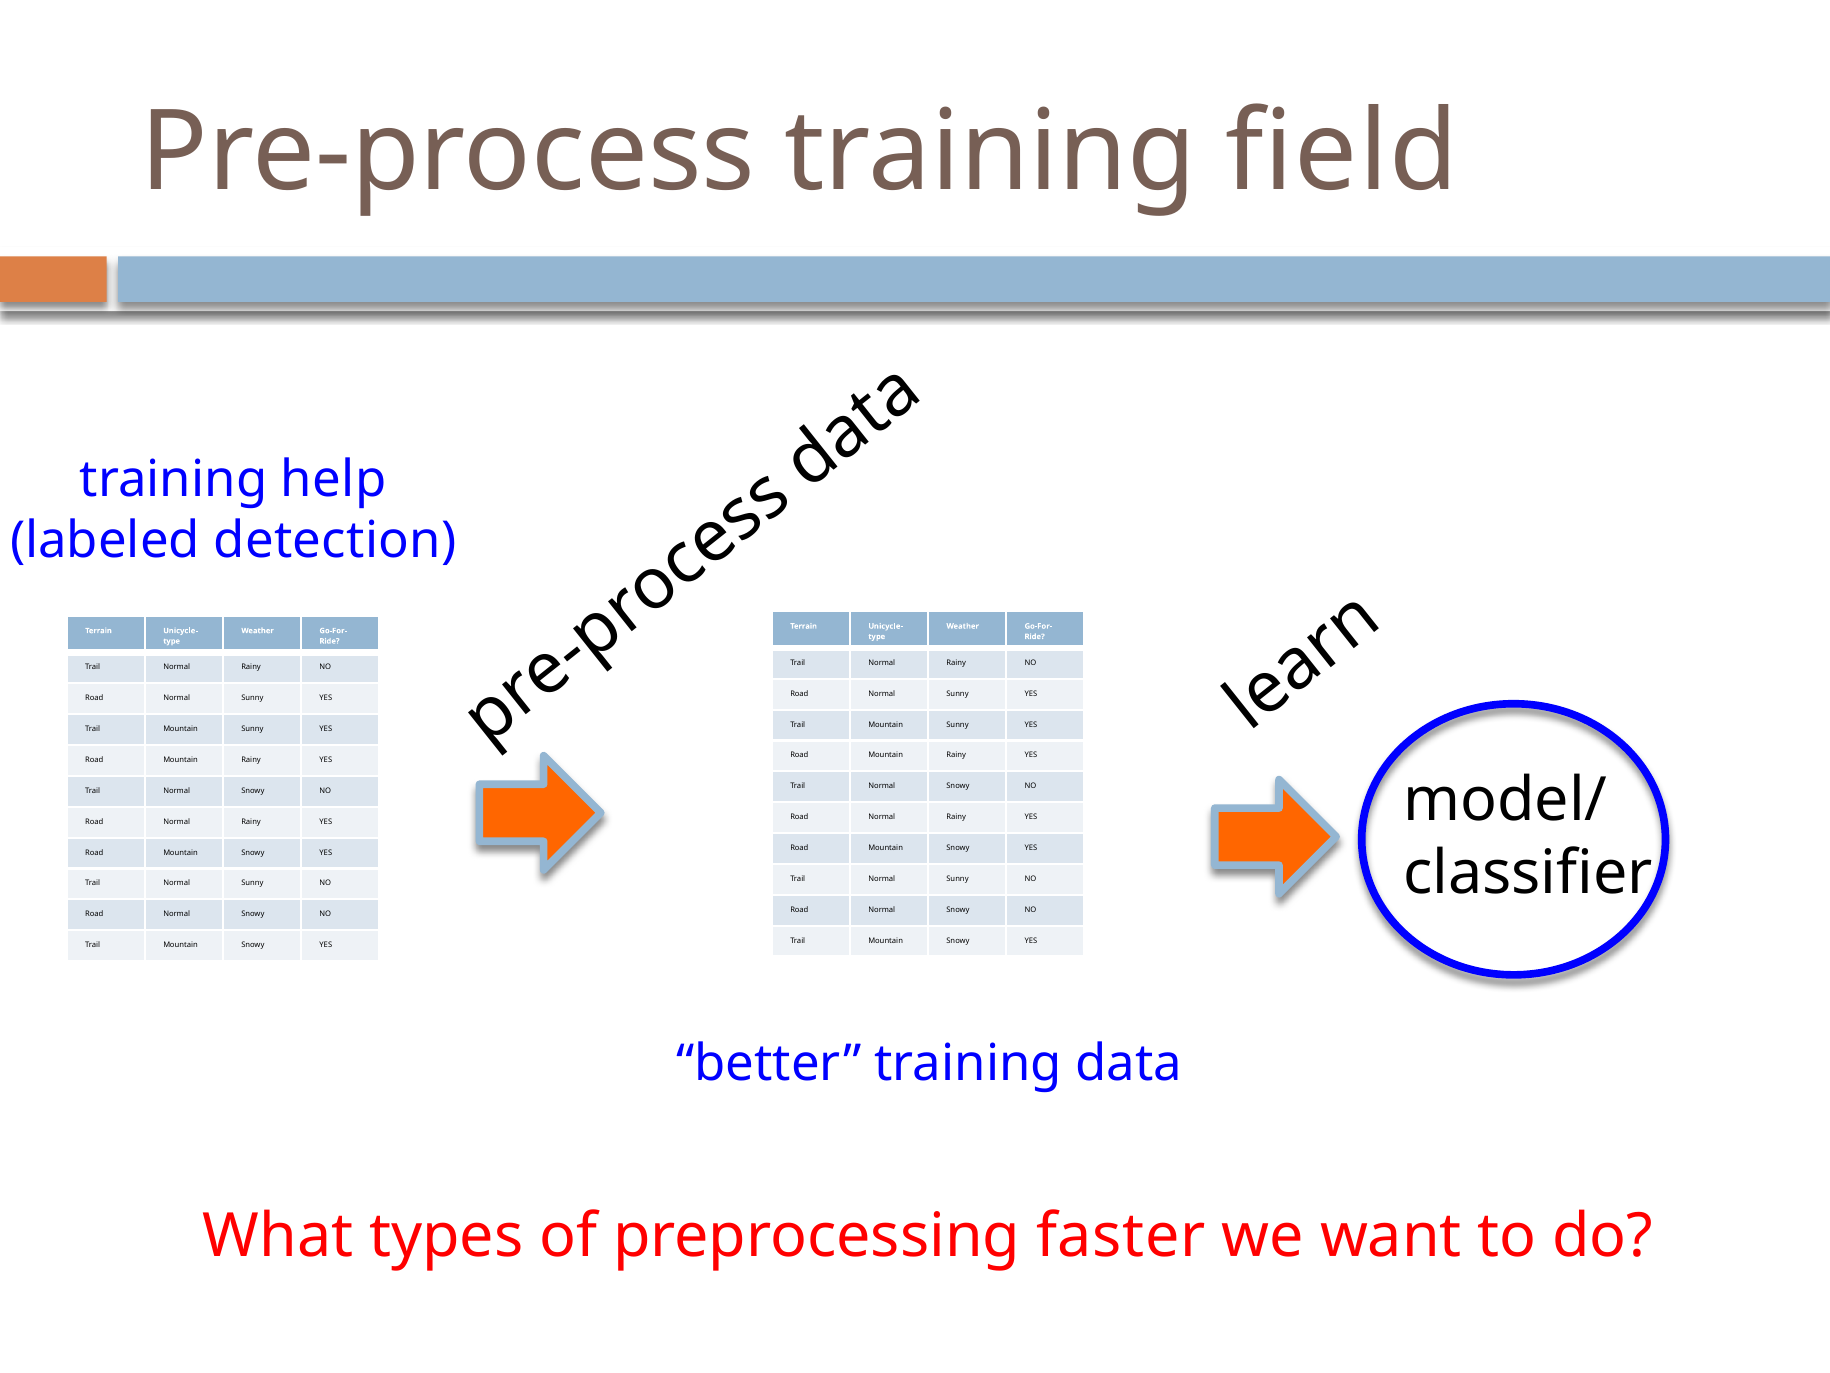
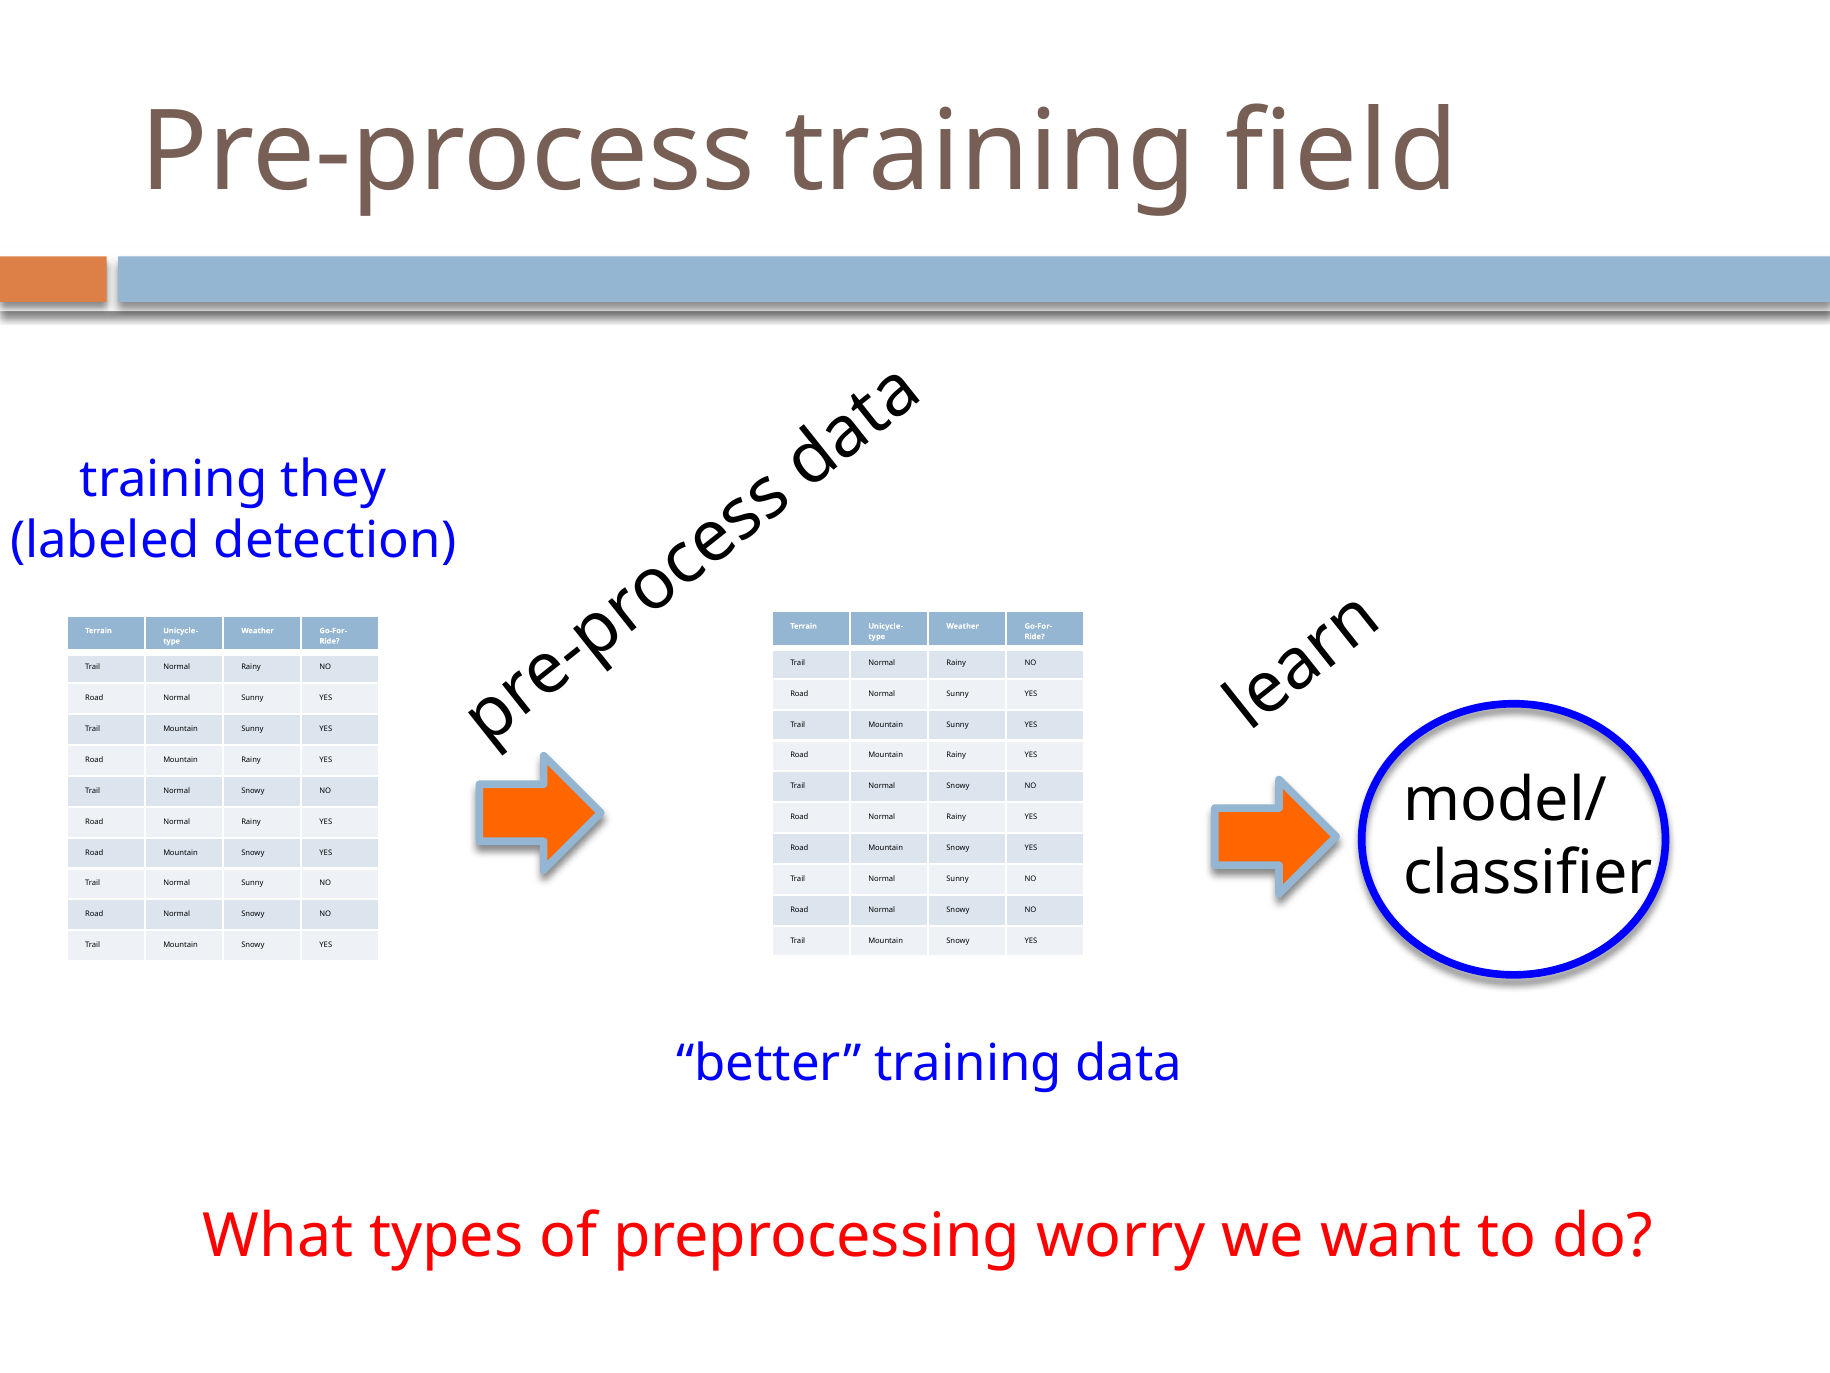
help: help -> they (334, 479)
faster: faster -> worry (1121, 1236)
